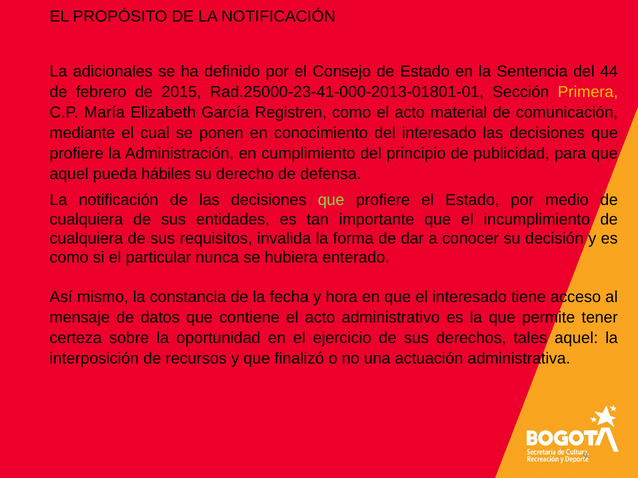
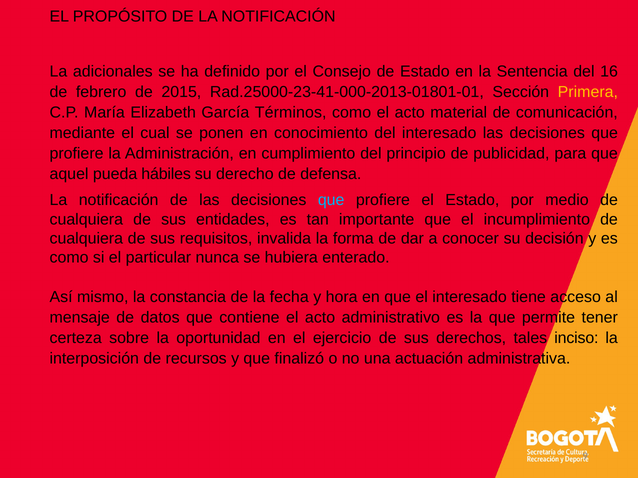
44: 44 -> 16 (609, 72)
Registren: Registren -> Términos (291, 113)
que colour: light green -> light blue (331, 200)
tales aquel: aquel -> inciso (576, 338)
